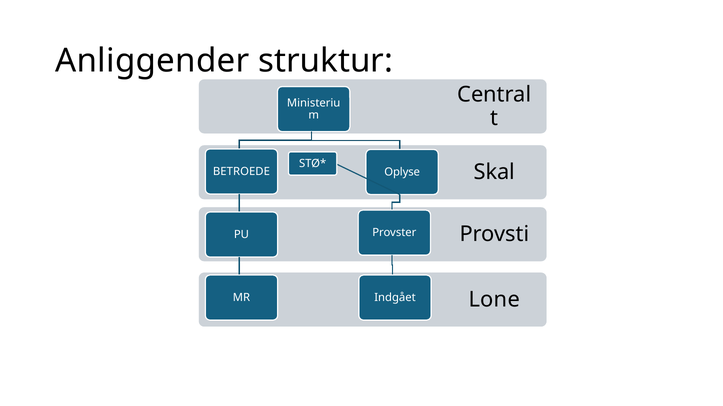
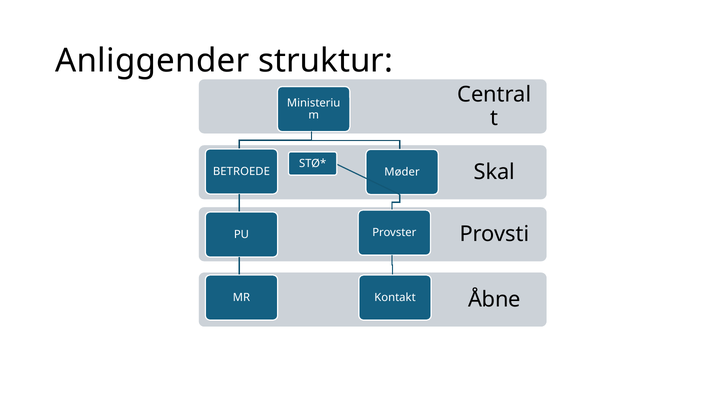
Oplyse: Oplyse -> Møder (402, 172)
Lone: Lone -> Åbne (494, 300)
Indgået: Indgået -> Kontakt (395, 298)
